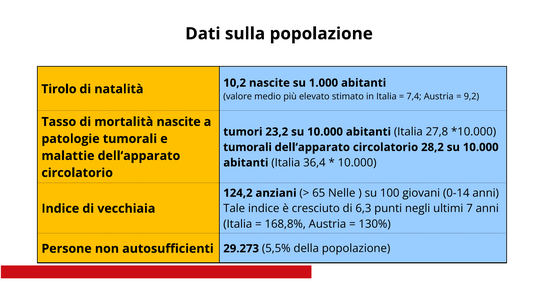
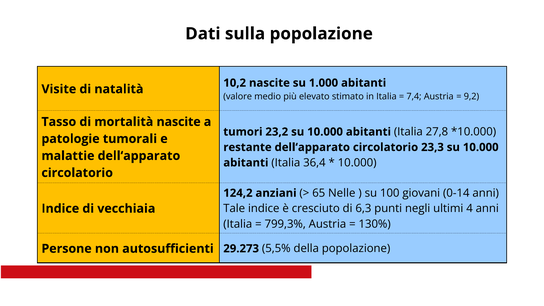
Tirolo: Tirolo -> Visite (59, 89)
tumorali: tumorali -> restante (247, 147)
28,2: 28,2 -> 23,3 (432, 147)
7: 7 -> 4 (470, 208)
168,8%: 168,8% -> 799,3% (285, 224)
